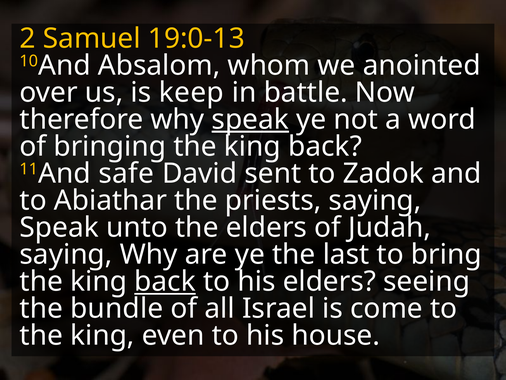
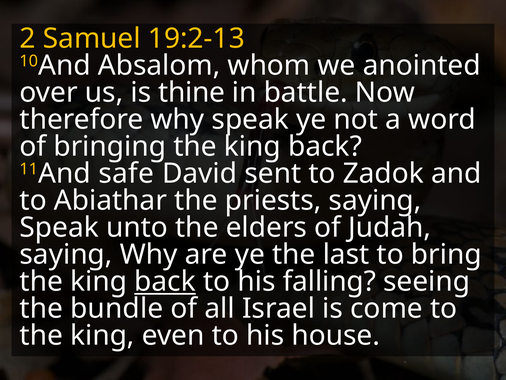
19:0-13: 19:0-13 -> 19:2-13 (196, 38)
keep: keep -> thine (192, 92)
speak underline: present -> none (250, 119)
his elders: elders -> falling (329, 281)
